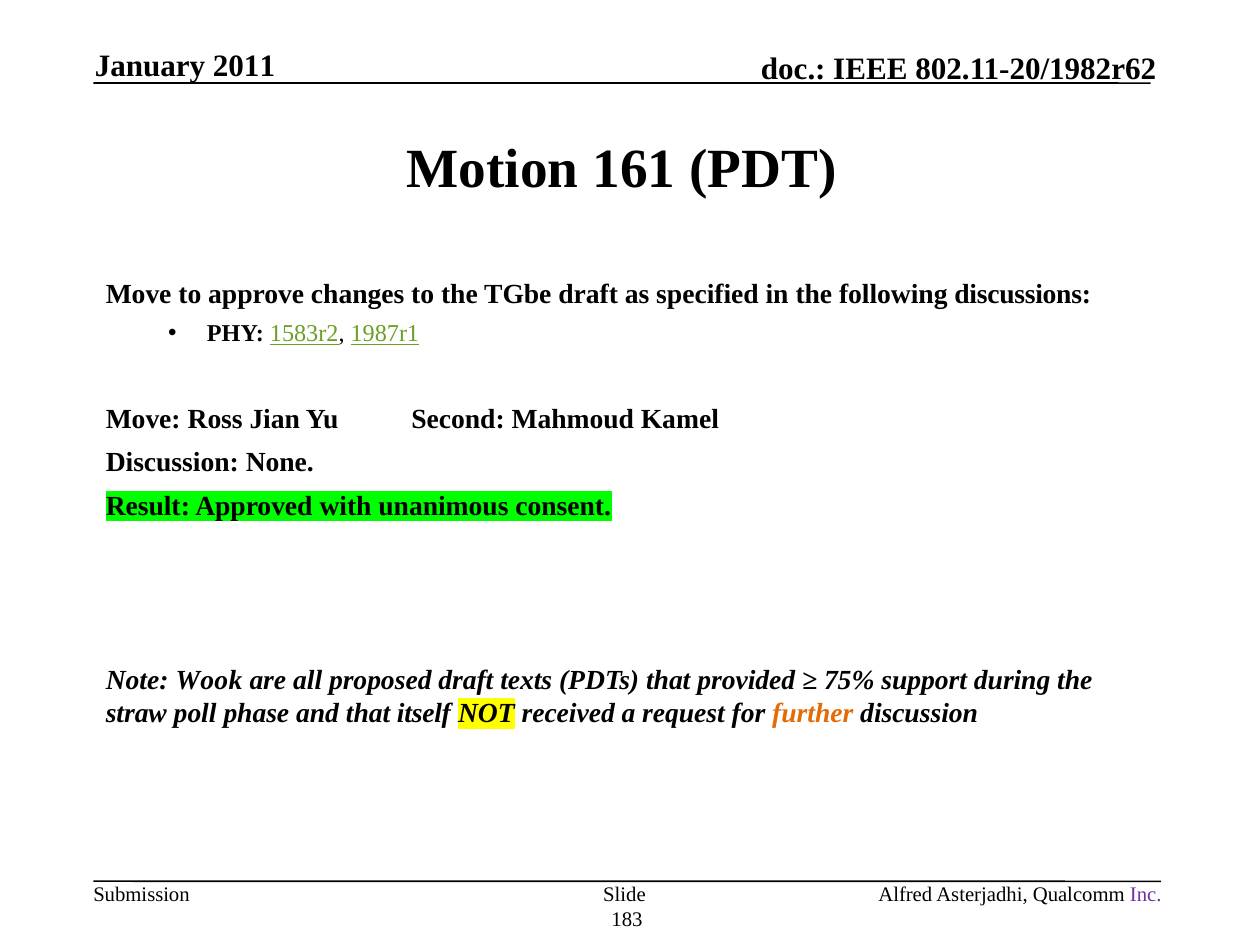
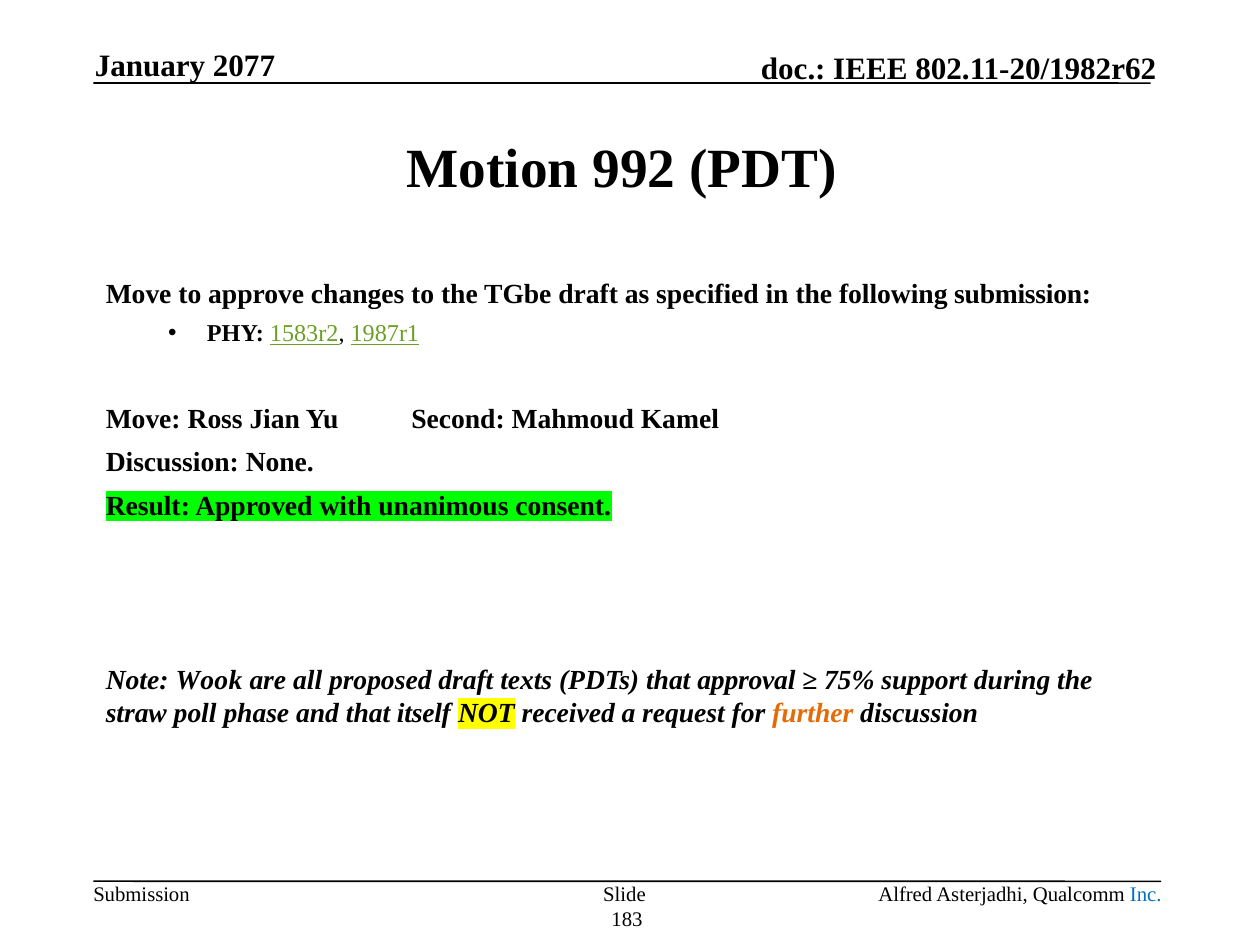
2011: 2011 -> 2077 (244, 66)
161: 161 -> 992 (634, 170)
following discussions: discussions -> submission (1023, 294)
provided: provided -> approval (746, 680)
Inc colour: purple -> blue (1146, 895)
